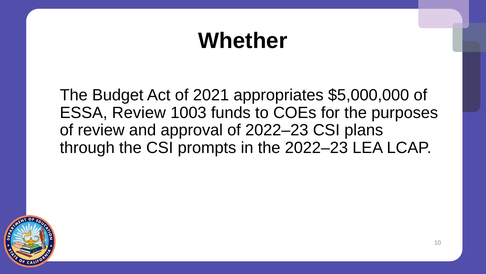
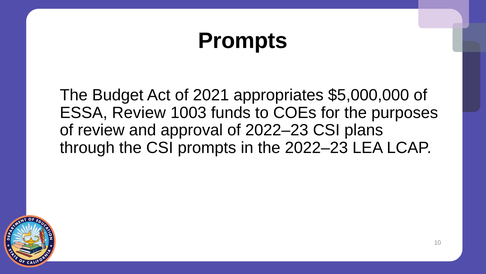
Whether: Whether -> Prompts (243, 41)
